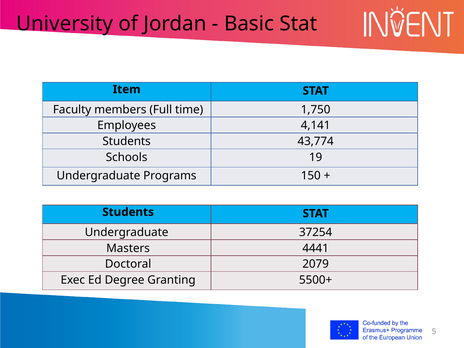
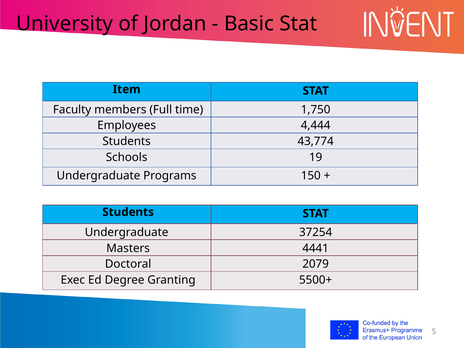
4,141: 4,141 -> 4,444 (316, 125)
